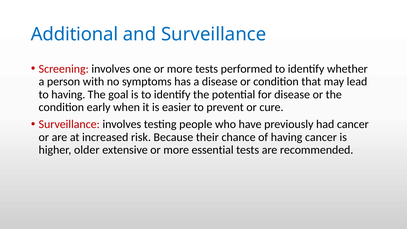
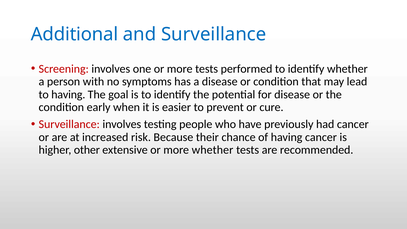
older: older -> other (87, 150)
more essential: essential -> whether (213, 150)
